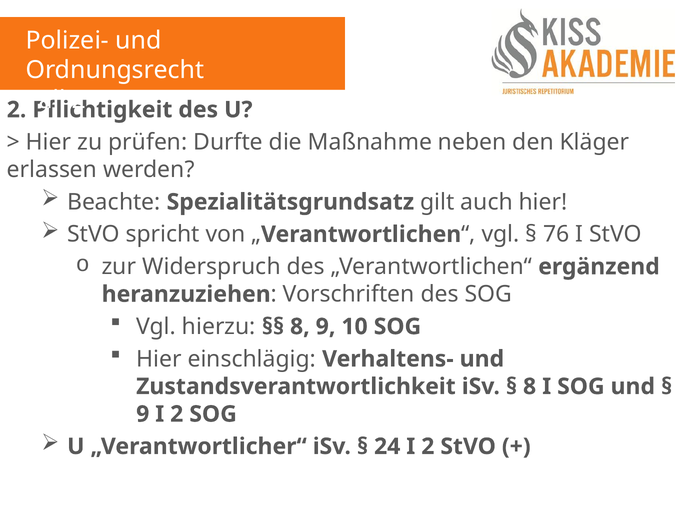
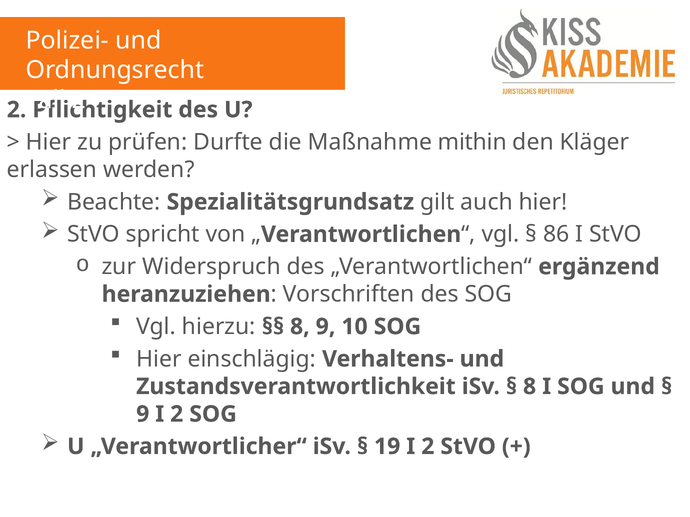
neben: neben -> mithin (472, 142)
76: 76 -> 86 (556, 235)
24: 24 -> 19 (387, 447)
